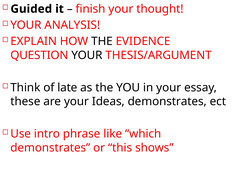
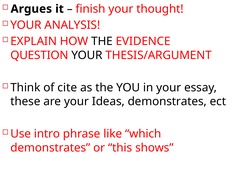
Guided: Guided -> Argues (31, 9)
late: late -> cite (67, 88)
